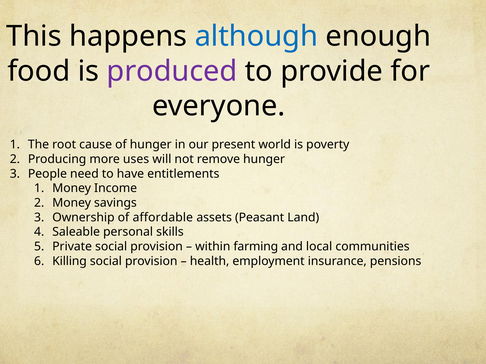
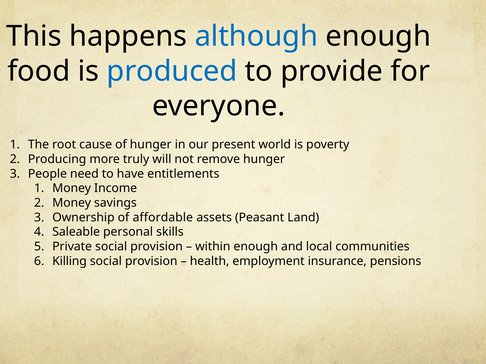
produced colour: purple -> blue (172, 71)
uses: uses -> truly (136, 159)
within farming: farming -> enough (256, 247)
